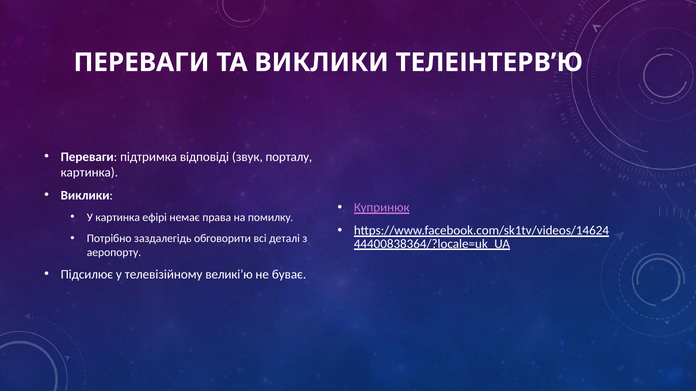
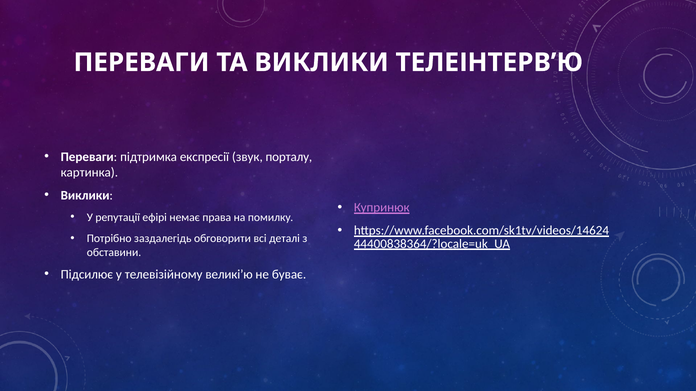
відповіді: відповіді -> експресії (204, 157)
У картинка: картинка -> репутації (118, 218)
аеропорту: аеропорту -> обставини (114, 253)
